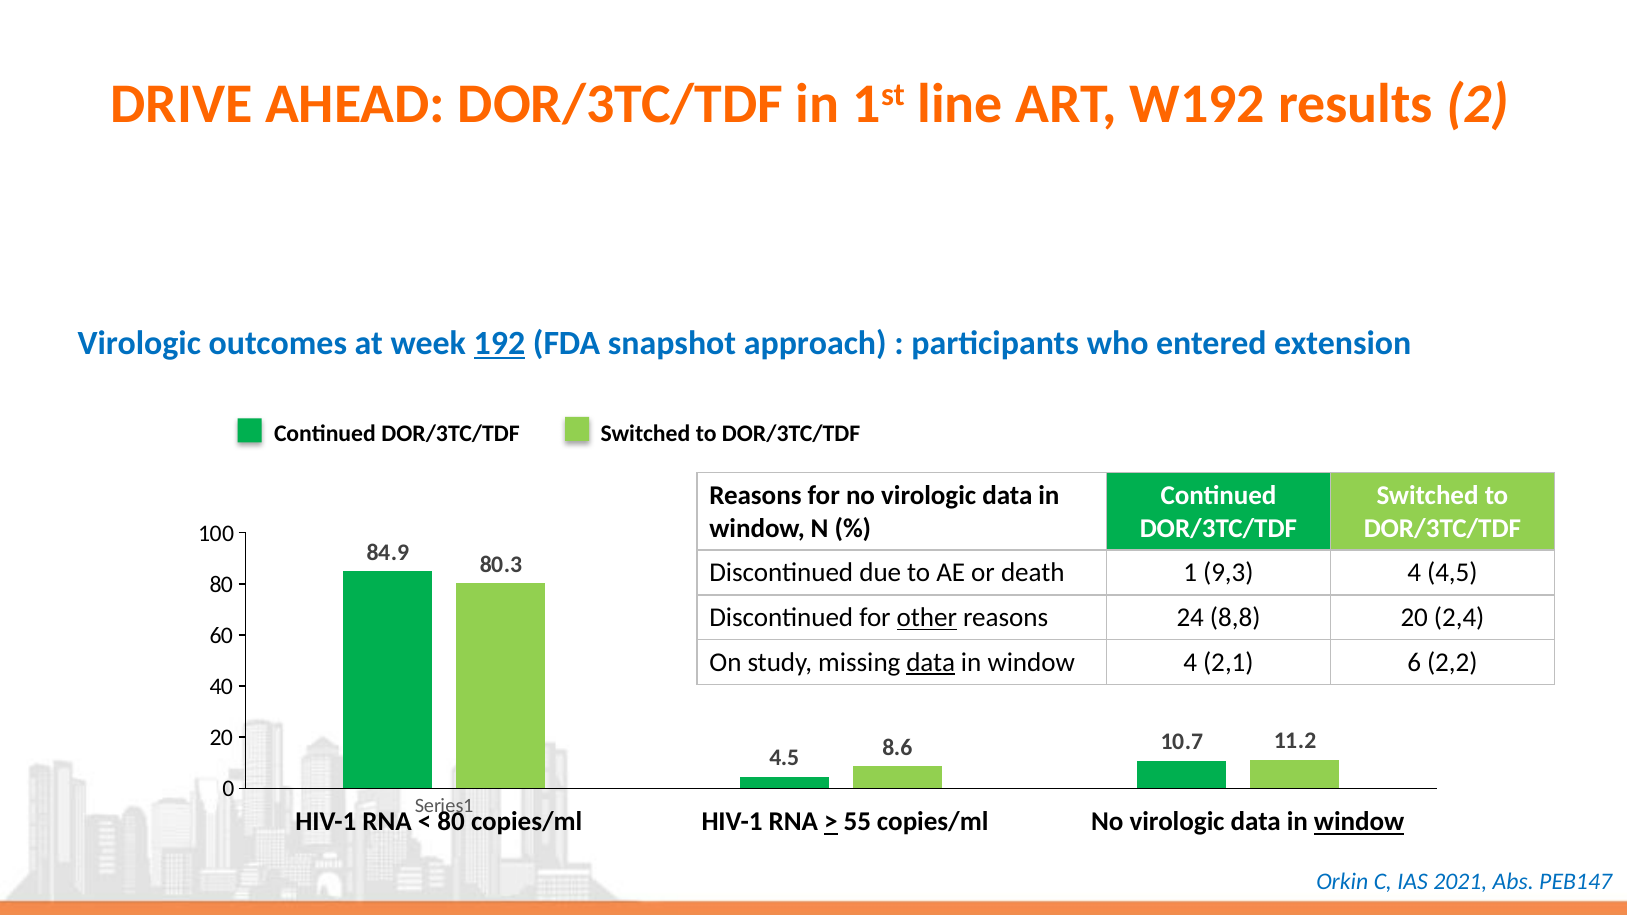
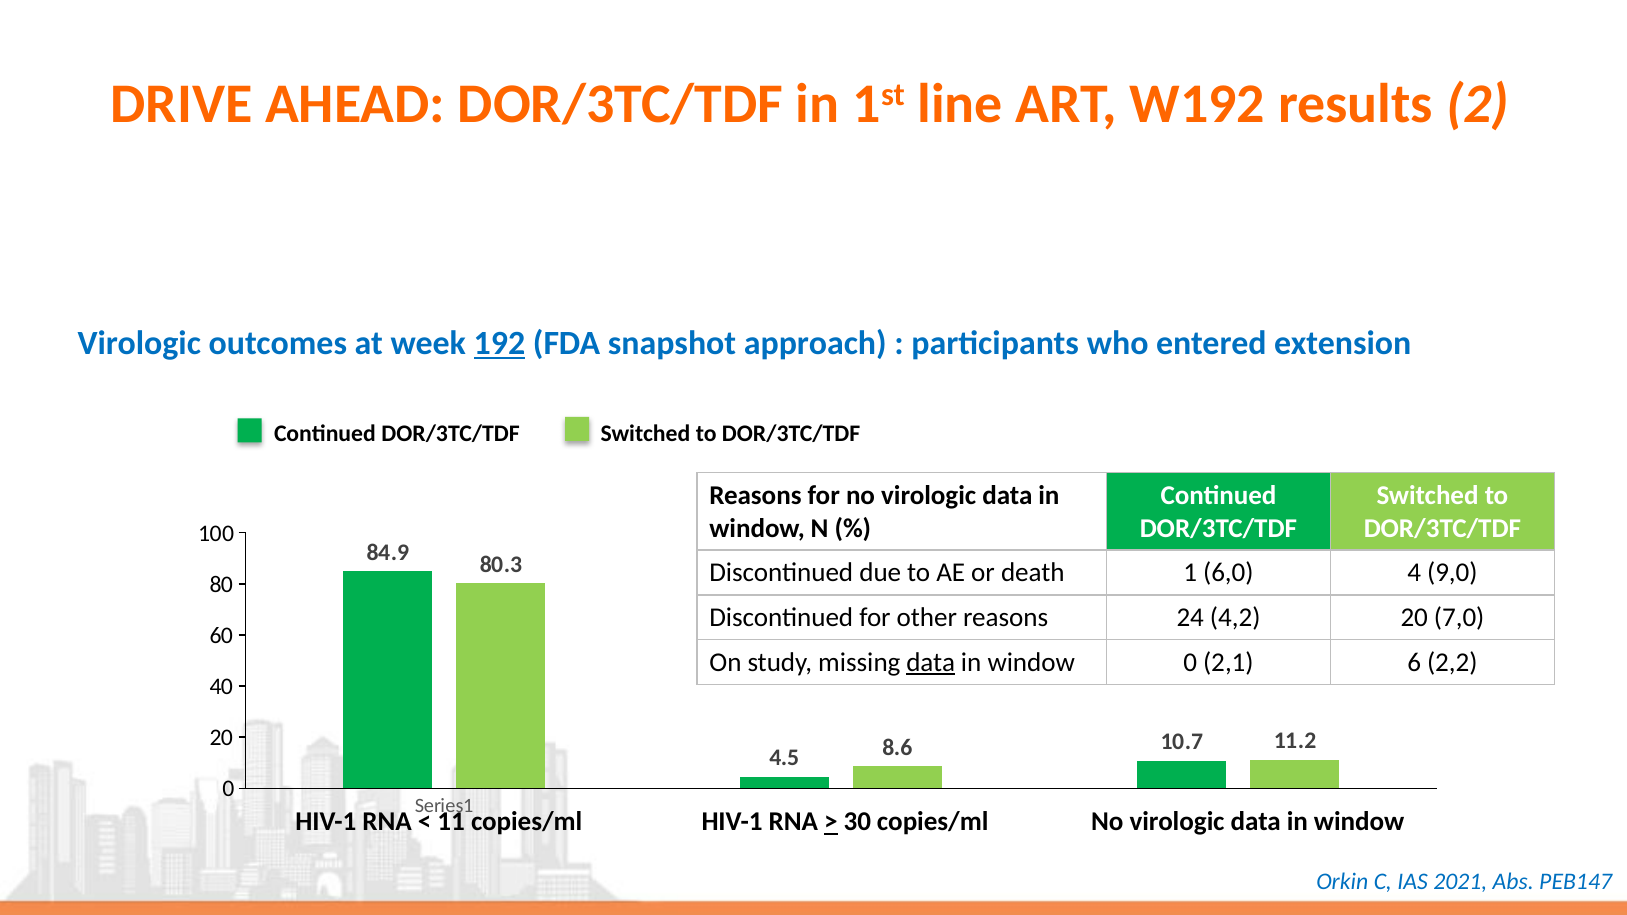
9,3: 9,3 -> 6,0 (1228, 573)
4,5: 4,5 -> 9,0 (1452, 573)
other underline: present -> none (927, 618)
8,8: 8,8 -> 4,2 (1235, 618)
2,4: 2,4 -> 7,0 (1459, 618)
window 4: 4 -> 0 (1190, 663)
80: 80 -> 11 (451, 822)
55: 55 -> 30 (857, 822)
window underline: present -> none (1359, 822)
